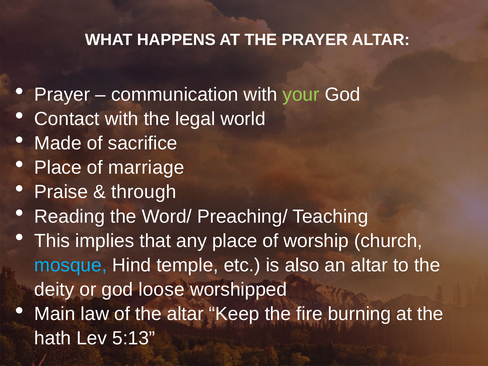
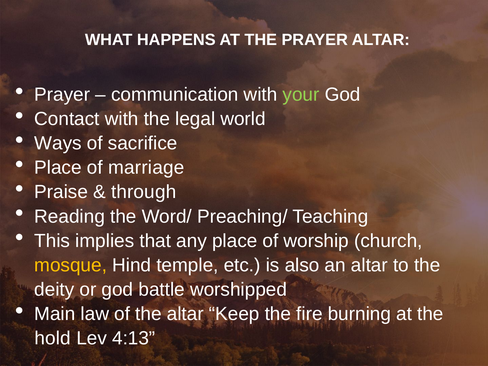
Made: Made -> Ways (58, 143)
mosque colour: light blue -> yellow (71, 265)
loose: loose -> battle (162, 290)
hath: hath -> hold (53, 338)
5:13: 5:13 -> 4:13 (134, 338)
